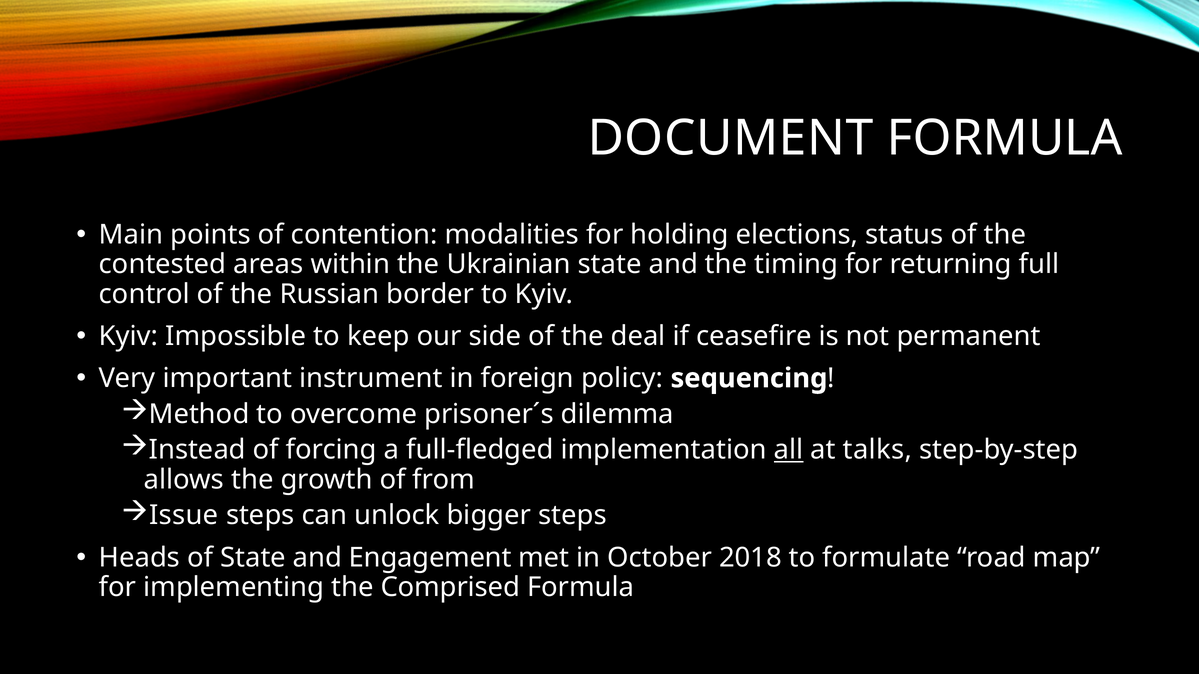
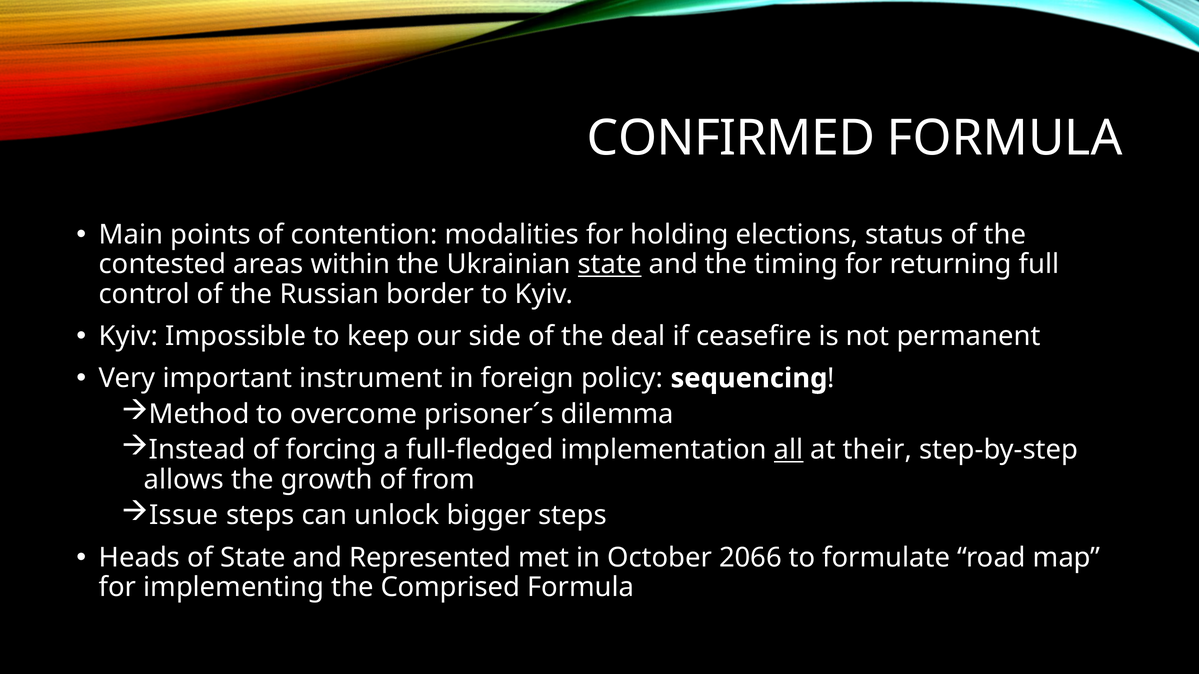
DOCUMENT: DOCUMENT -> CONFIRMED (731, 138)
state underline: none -> present (610, 265)
talks: talks -> their (877, 450)
Engagement: Engagement -> Represented (430, 558)
2018: 2018 -> 2066 (750, 558)
